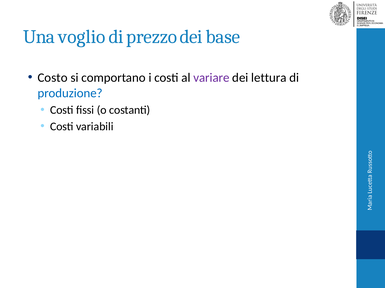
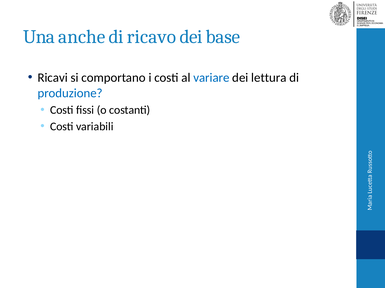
voglio: voglio -> anche (82, 37)
prezzo: prezzo -> ricavo (151, 37)
Costo: Costo -> Ricavi (53, 78)
variare colour: purple -> blue (211, 78)
